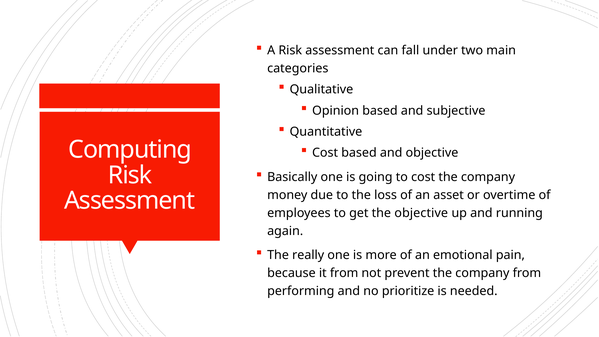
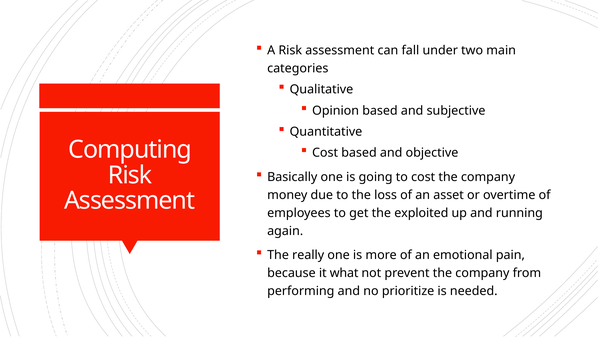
the objective: objective -> exploited (421, 213)
it from: from -> what (344, 273)
